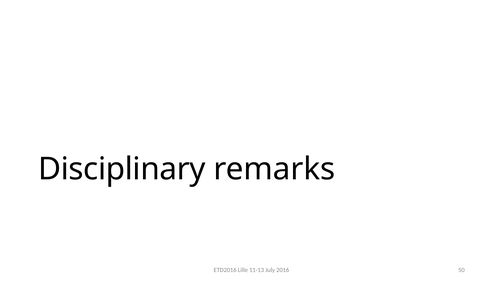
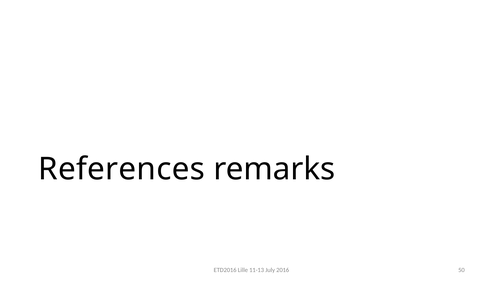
Disciplinary: Disciplinary -> References (122, 169)
